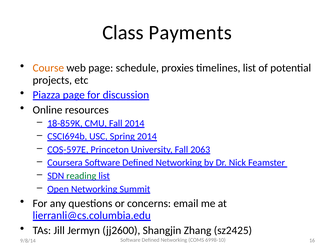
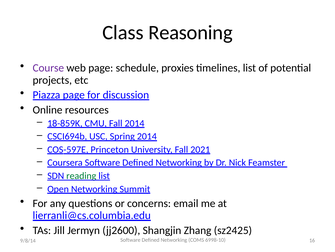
Payments: Payments -> Reasoning (190, 32)
Course colour: orange -> purple (48, 68)
2063: 2063 -> 2021 (200, 149)
